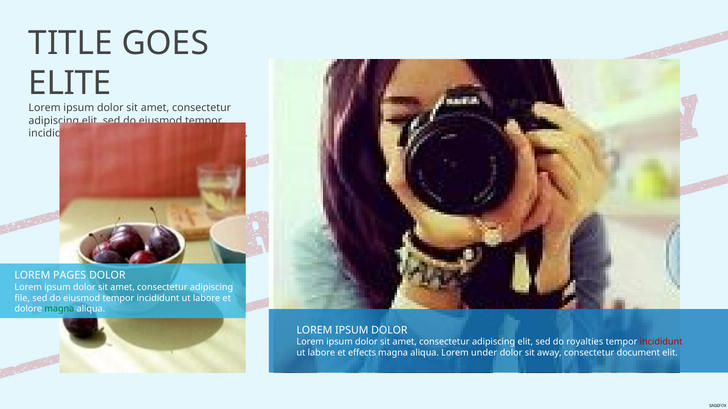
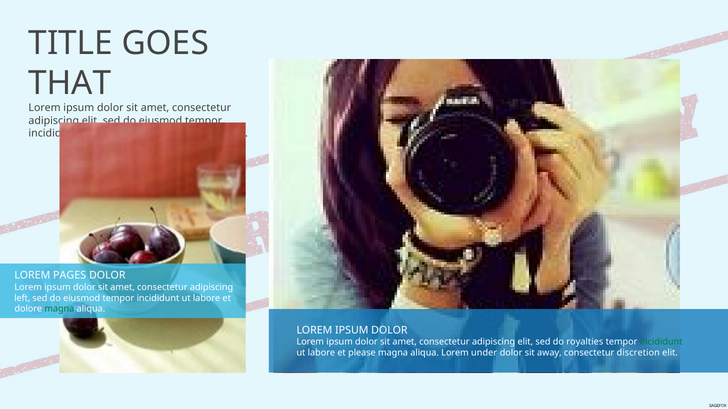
ELITE: ELITE -> THAT (70, 83)
file: file -> left (22, 298)
incididunt colour: red -> green (661, 342)
effects: effects -> please (362, 353)
document: document -> discretion (638, 353)
